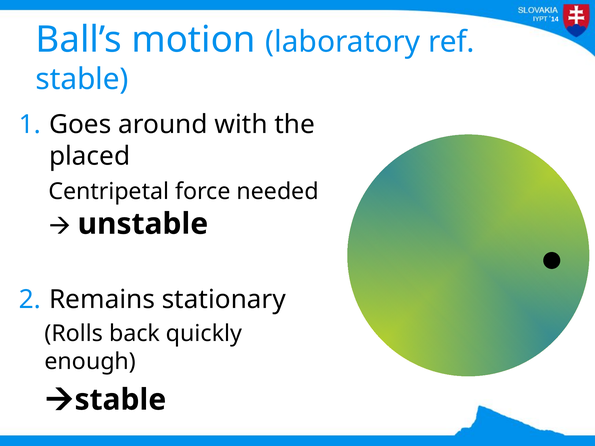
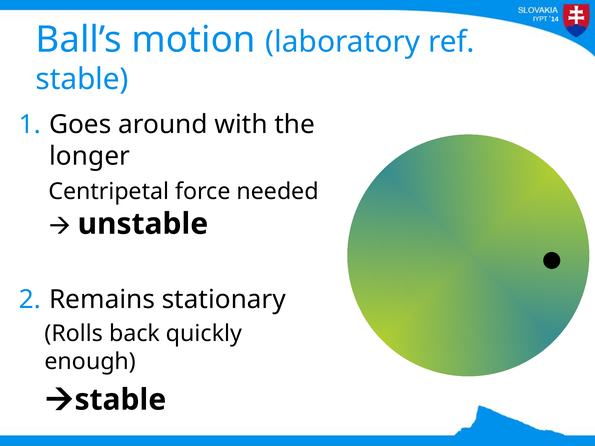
placed: placed -> longer (90, 156)
